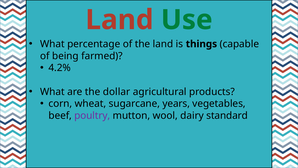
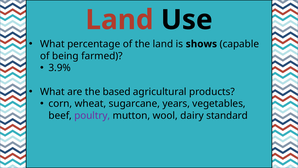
Use colour: green -> black (187, 20)
things: things -> shows (201, 44)
4.2%: 4.2% -> 3.9% (60, 68)
dollar: dollar -> based (117, 92)
